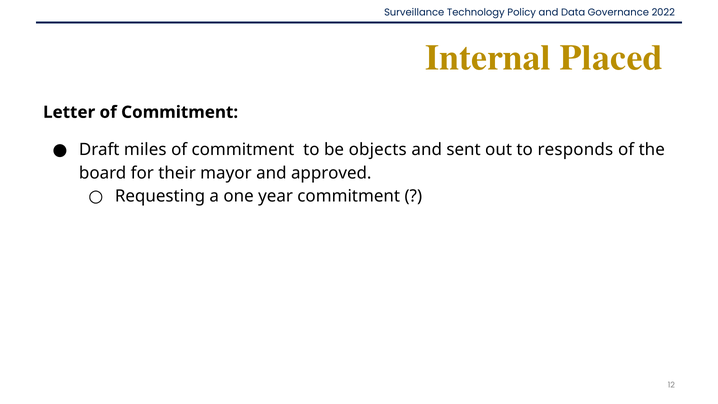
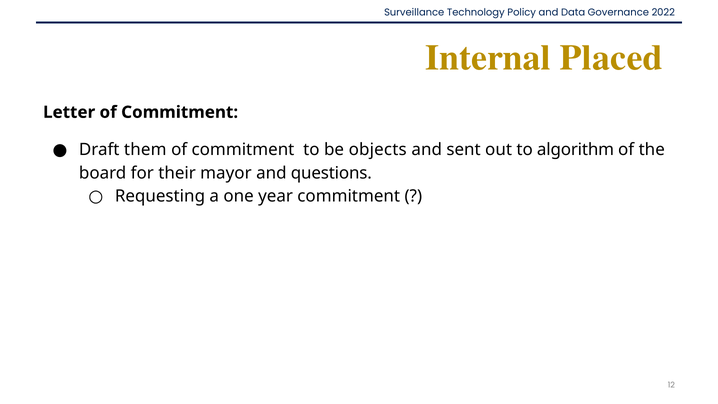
miles: miles -> them (145, 150)
responds: responds -> algorithm (576, 150)
approved: approved -> questions (331, 173)
